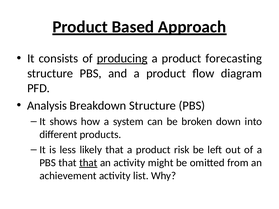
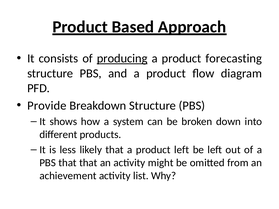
Analysis: Analysis -> Provide (47, 106)
product risk: risk -> left (182, 150)
that underline: present -> none (88, 163)
